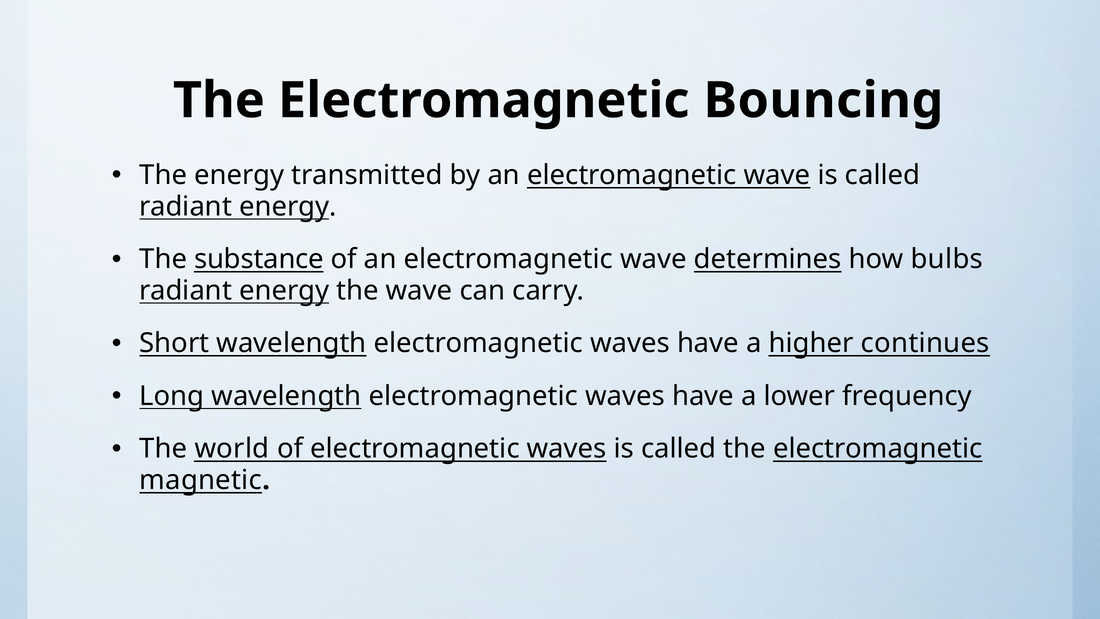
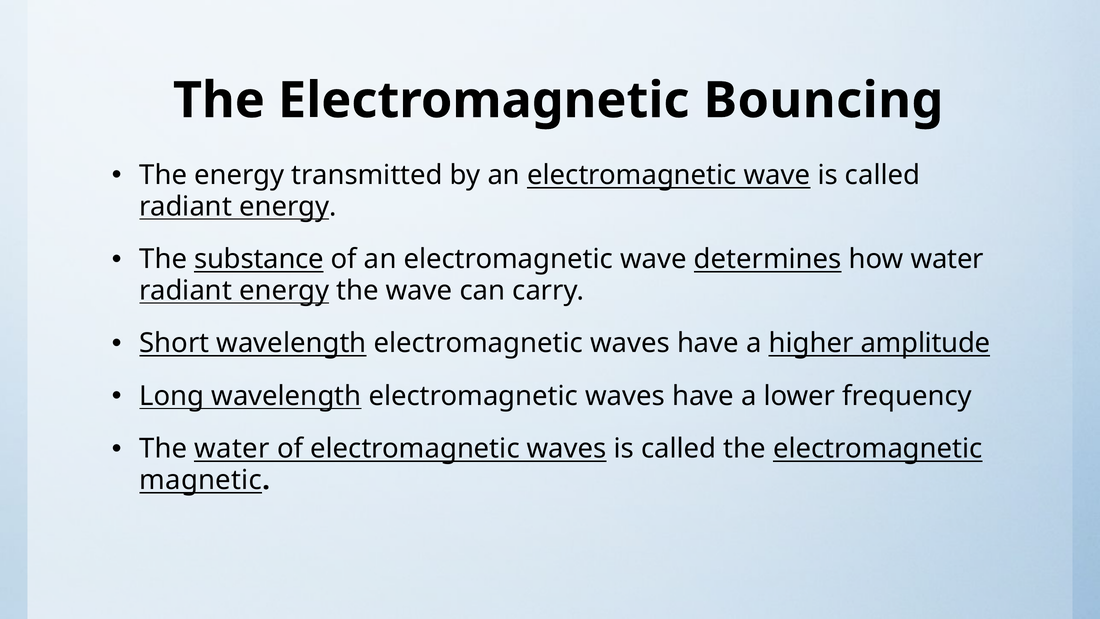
how bulbs: bulbs -> water (947, 259)
continues: continues -> amplitude (926, 343)
The world: world -> water (232, 449)
